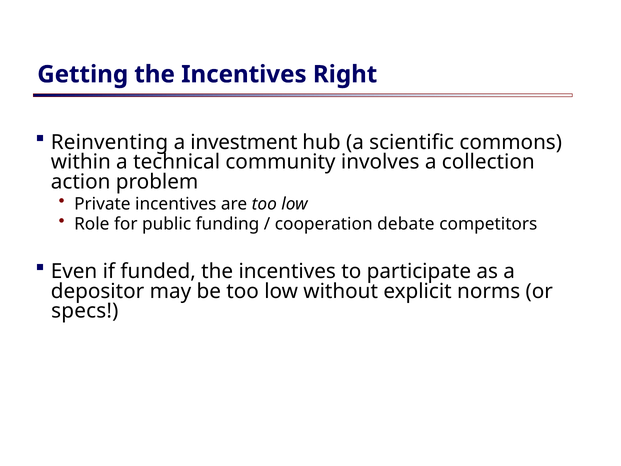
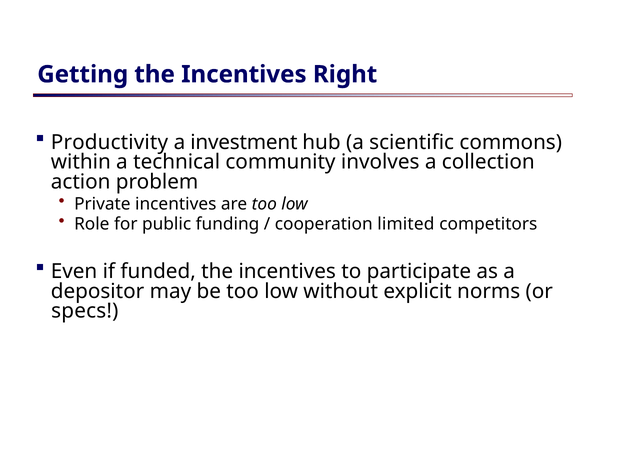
Reinventing: Reinventing -> Productivity (109, 142)
debate: debate -> limited (406, 224)
